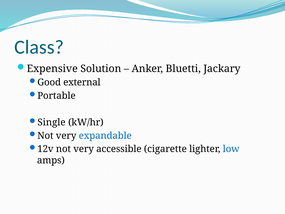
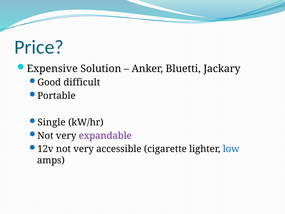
Class: Class -> Price (39, 47)
external: external -> difficult (82, 82)
expandable colour: blue -> purple (105, 136)
